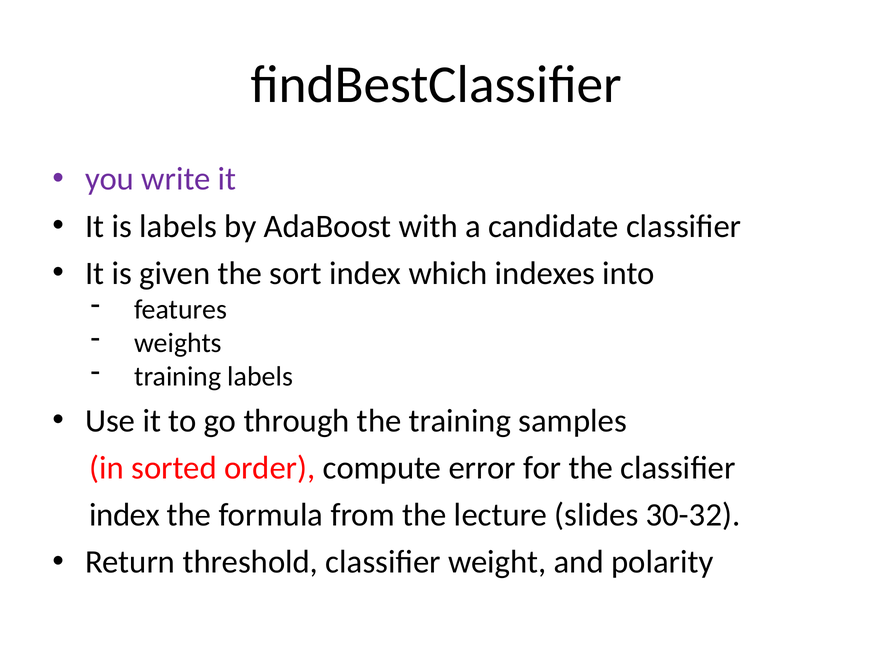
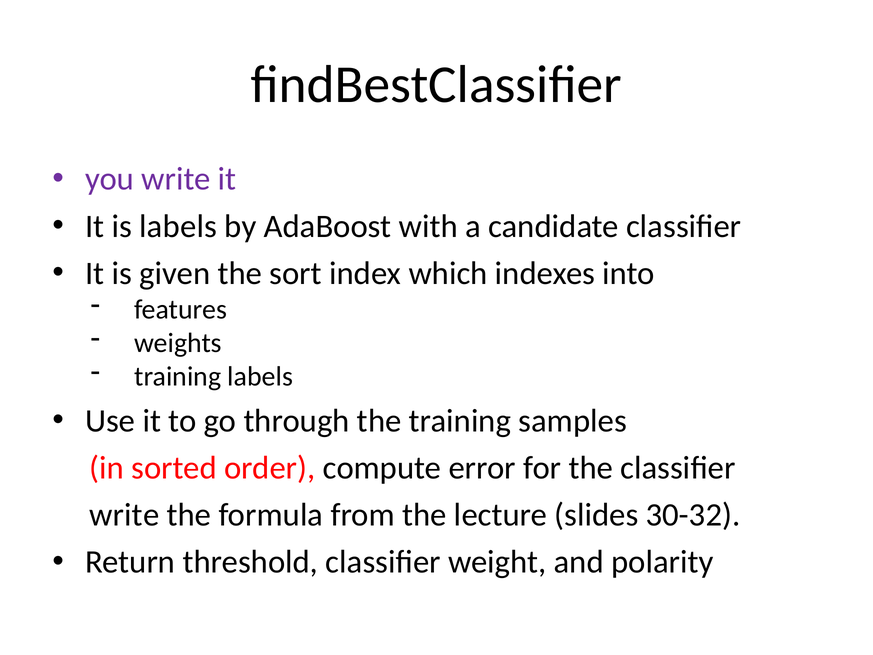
index: index -> write (124, 515)
